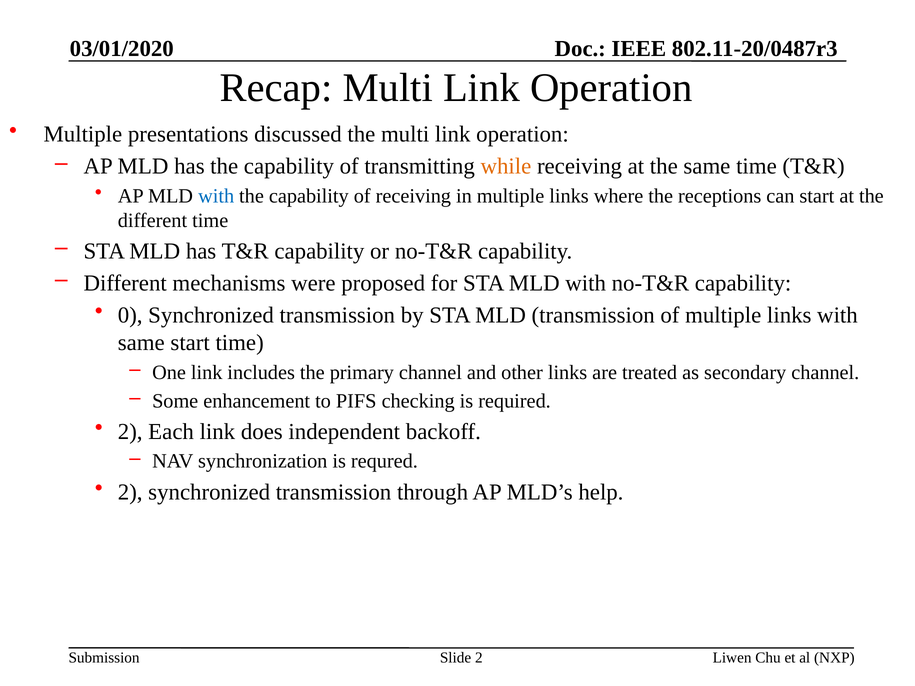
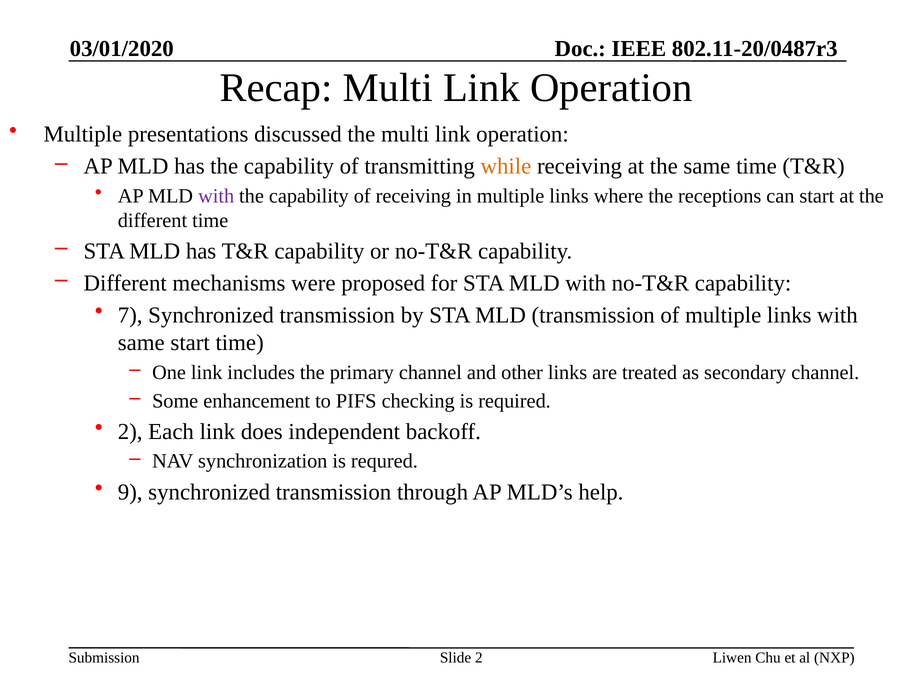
with colour: blue -> purple (216, 196)
0: 0 -> 7 (130, 315)
2: 2 -> 9 (130, 492)
